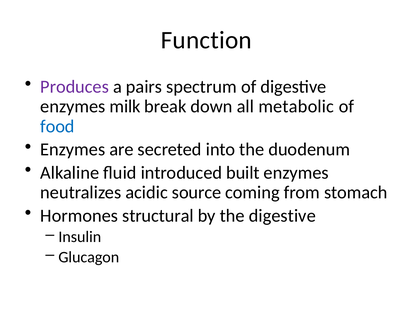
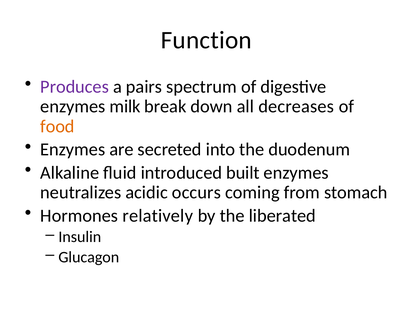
metabolic: metabolic -> decreases (296, 106)
food colour: blue -> orange (57, 126)
source: source -> occurs (196, 192)
structural: structural -> relatively (158, 216)
the digestive: digestive -> liberated (282, 216)
